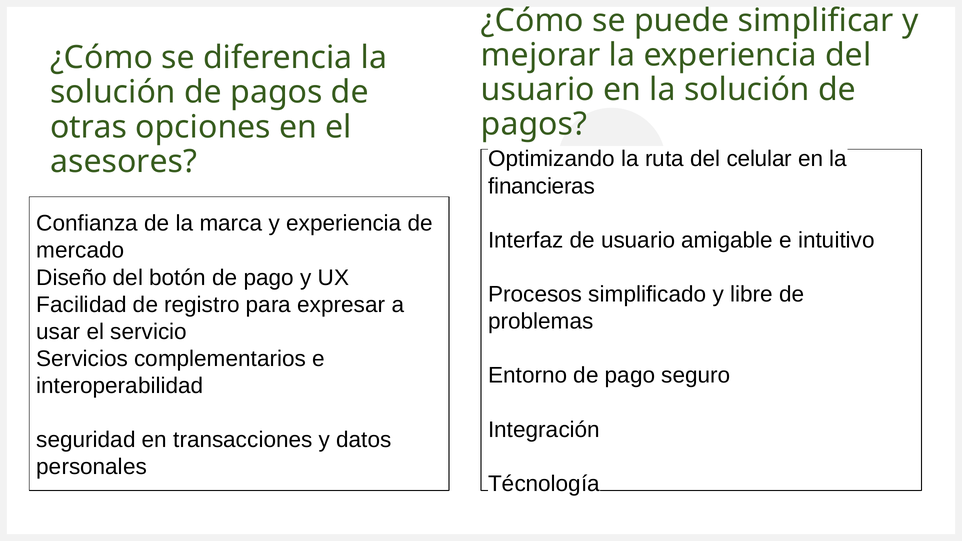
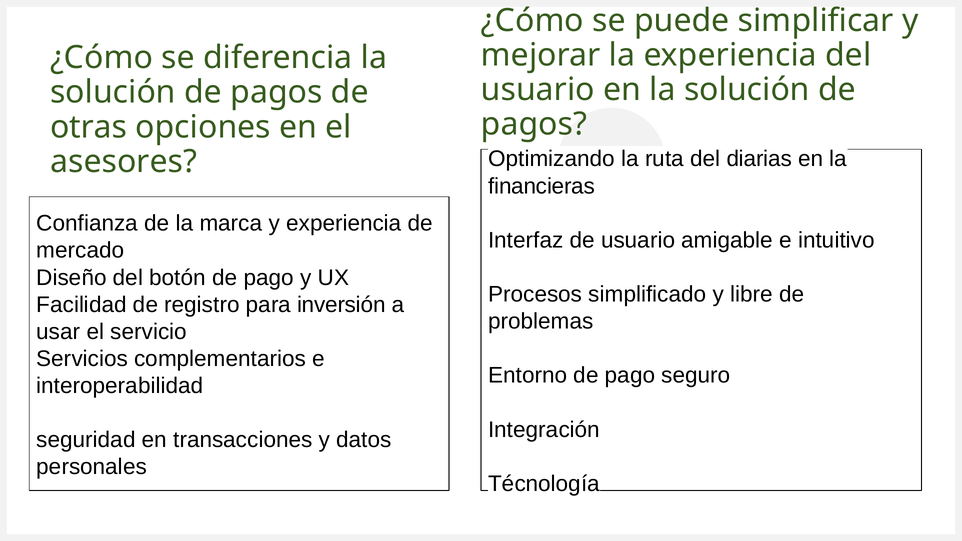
celular: celular -> diarias (759, 159)
expresar: expresar -> inversión (341, 305)
